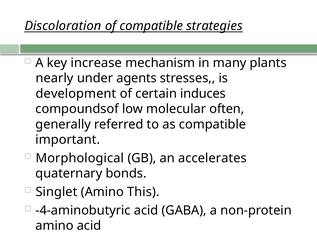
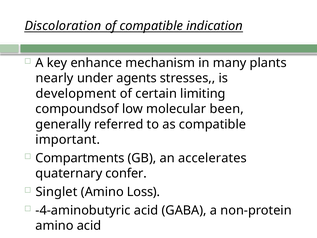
strategies: strategies -> indication (215, 26)
increase: increase -> enhance (96, 63)
induces: induces -> limiting (203, 93)
often: often -> been (227, 109)
Morphological: Morphological -> Compartments (80, 158)
bonds: bonds -> confer (126, 173)
This: This -> Loss (143, 192)
